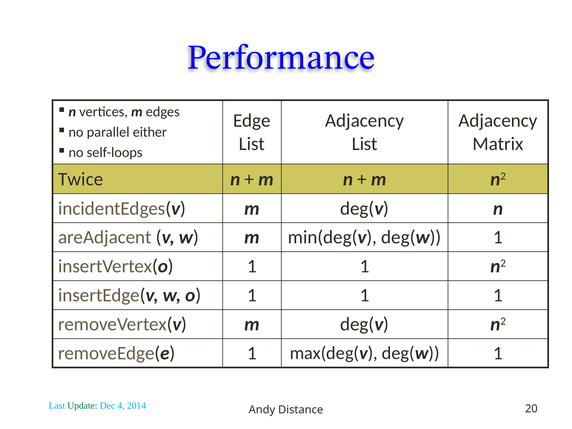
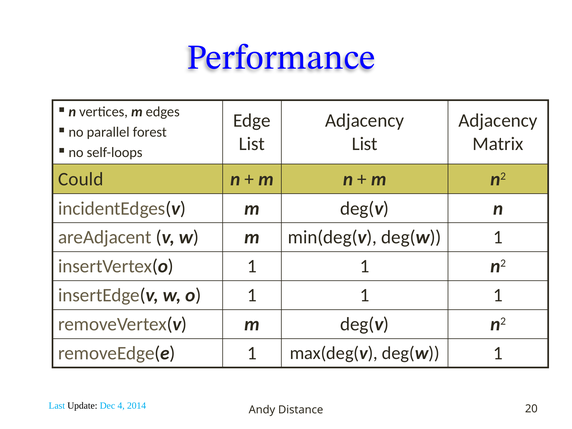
either: either -> forest (150, 132)
Twice: Twice -> Could (81, 179)
Update colour: green -> black (82, 406)
